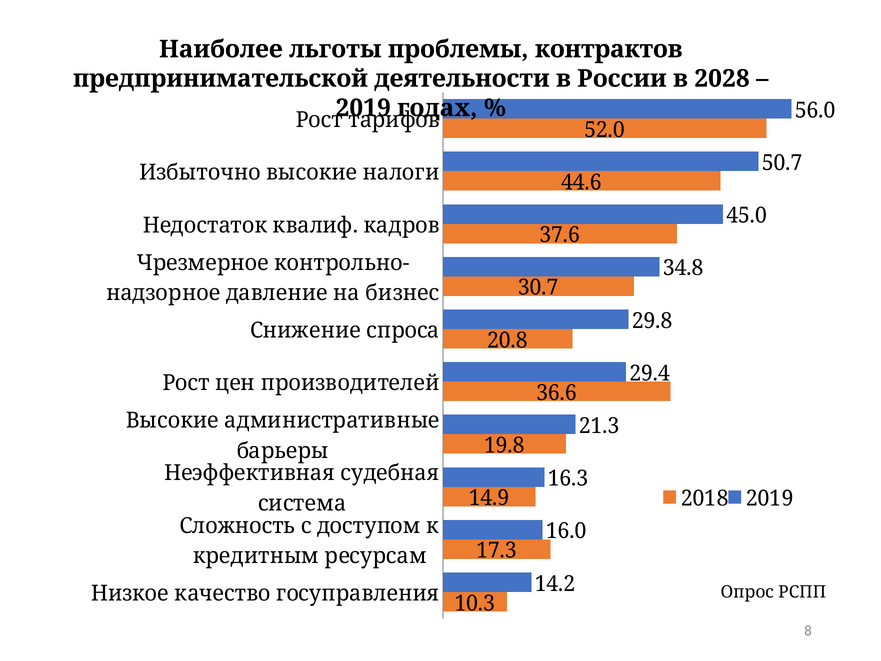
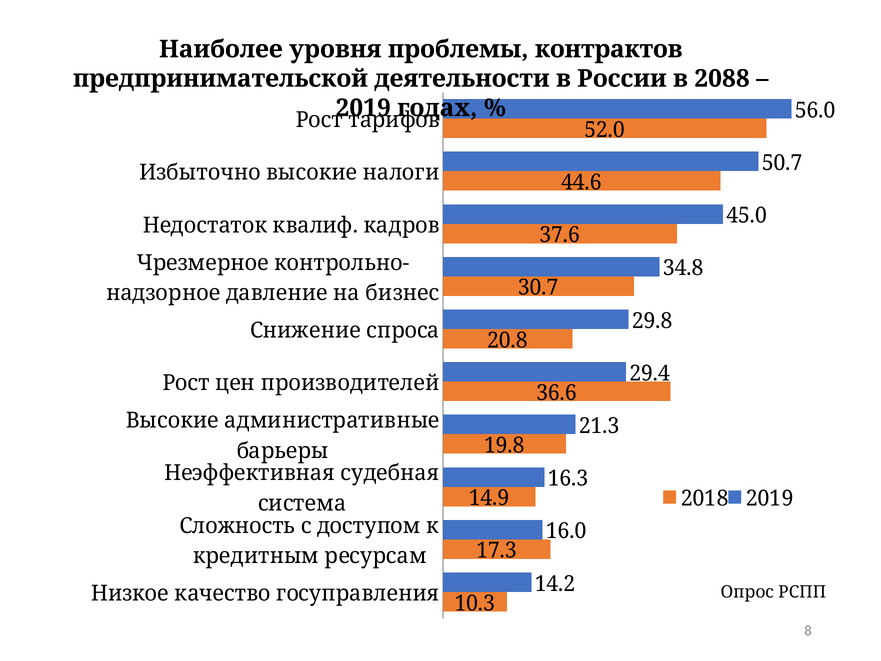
льготы: льготы -> уровня (335, 49)
2028: 2028 -> 2088 (722, 79)
